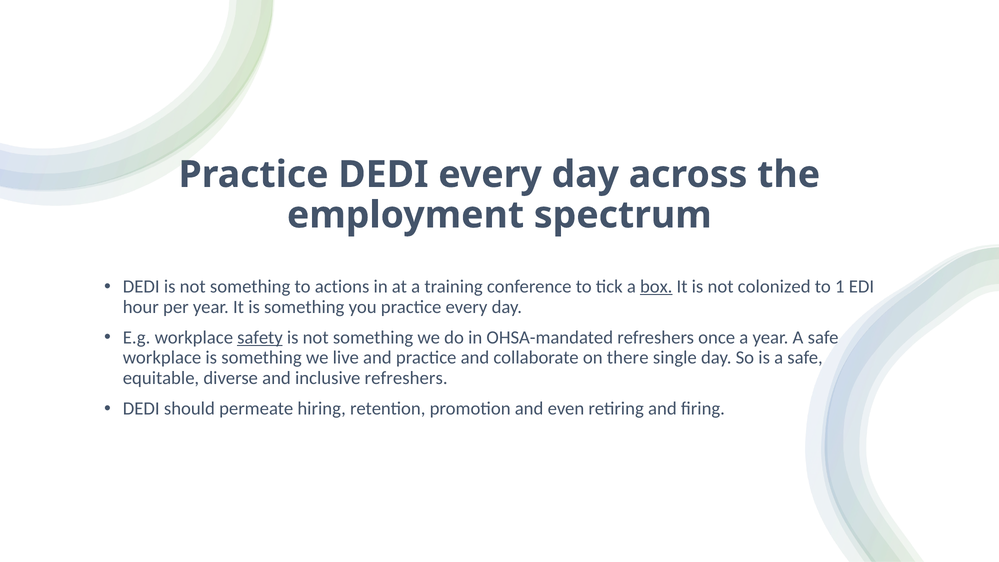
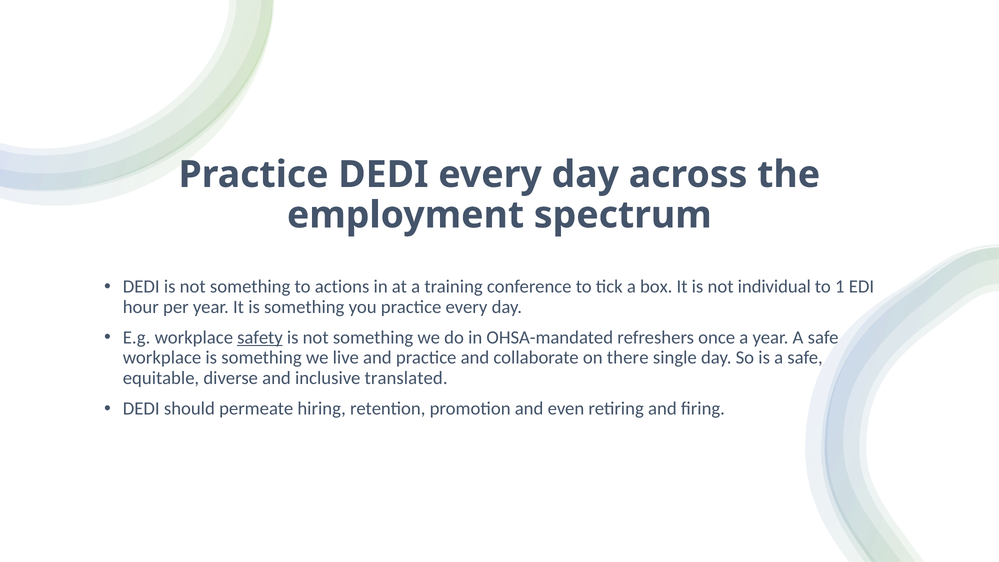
box underline: present -> none (656, 287)
colonized: colonized -> individual (774, 287)
inclusive refreshers: refreshers -> translated (406, 378)
